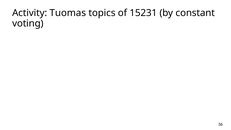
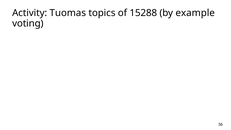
15231: 15231 -> 15288 (143, 13)
constant: constant -> example (195, 13)
